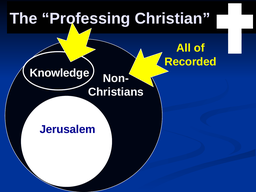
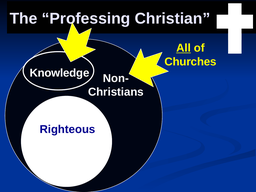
All underline: none -> present (184, 48)
Recorded: Recorded -> Churches (190, 62)
Jerusalem: Jerusalem -> Righteous (67, 129)
